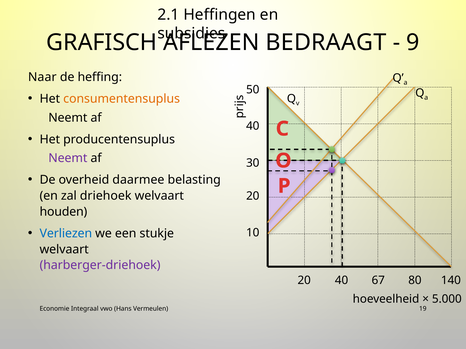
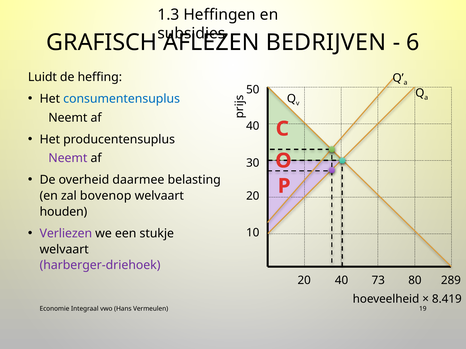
2.1: 2.1 -> 1.3 (168, 15)
BEDRAAGT: BEDRAAGT -> BEDRIJVEN (326, 42)
9: 9 -> 6 (413, 42)
Naar: Naar -> Luidt (42, 77)
consumentensuplus colour: orange -> blue (122, 99)
driehoek: driehoek -> bovenop (106, 196)
Verliezen colour: blue -> purple (66, 234)
67: 67 -> 73 (378, 281)
140: 140 -> 289 (451, 281)
5.000: 5.000 -> 8.419 (447, 299)
